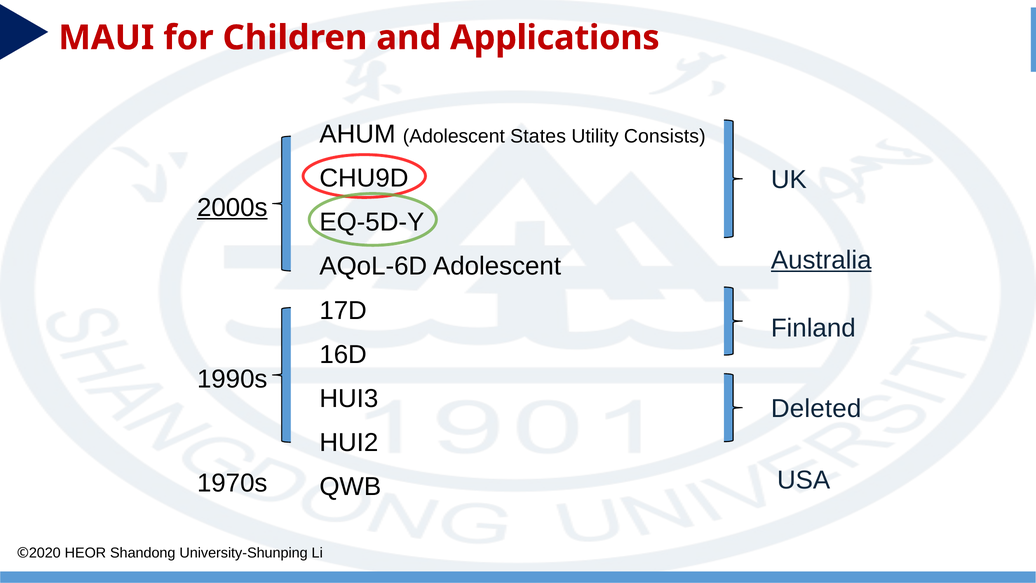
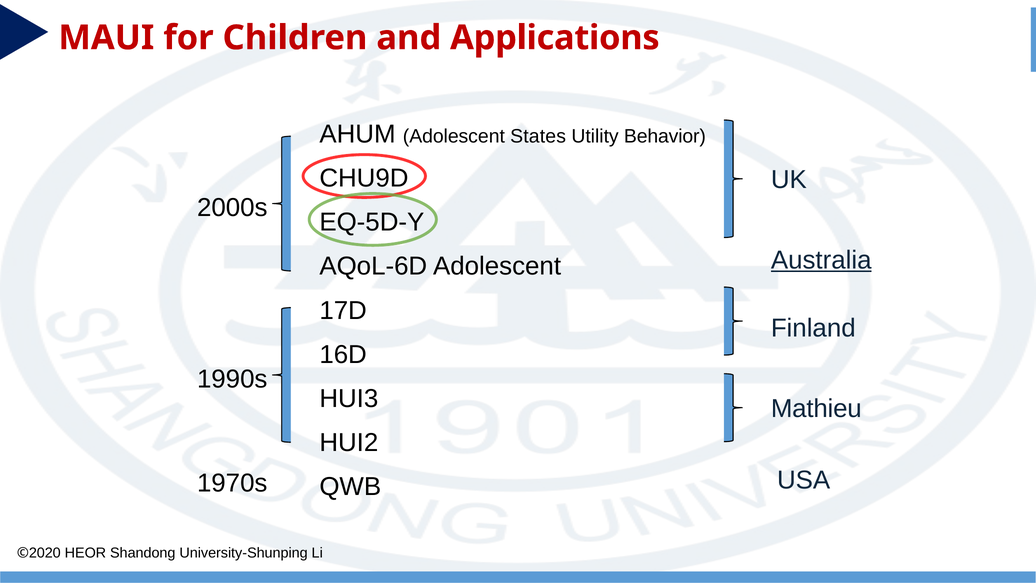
Consists: Consists -> Behavior (665, 136)
2000s underline: present -> none (232, 208)
Deleted: Deleted -> Mathieu (816, 408)
